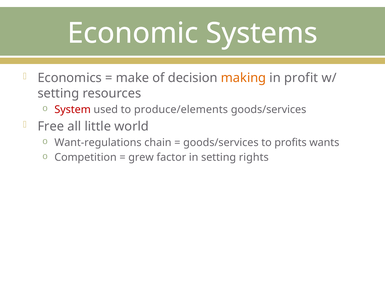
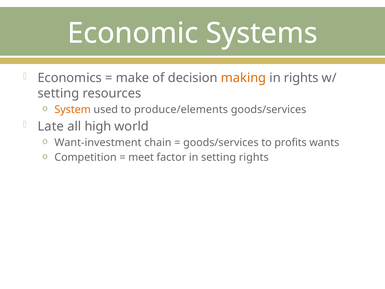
in profit: profit -> rights (301, 78)
System colour: red -> orange (73, 109)
Free: Free -> Late (51, 126)
little: little -> high (98, 126)
Want-regulations: Want-regulations -> Want-investment (98, 142)
grew: grew -> meet (141, 157)
